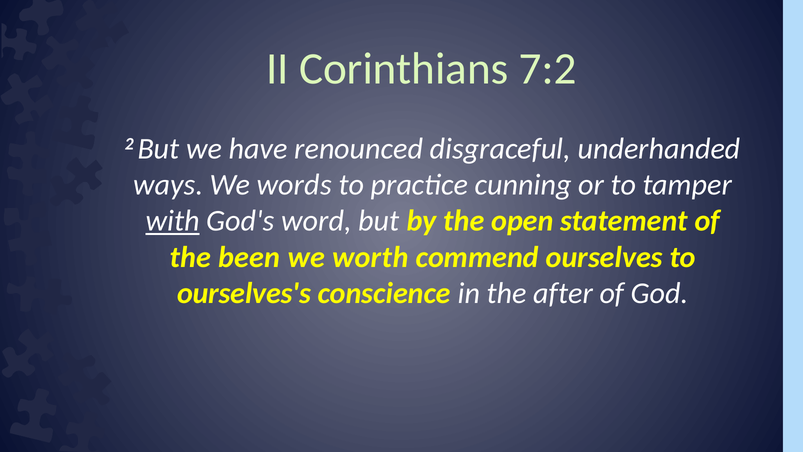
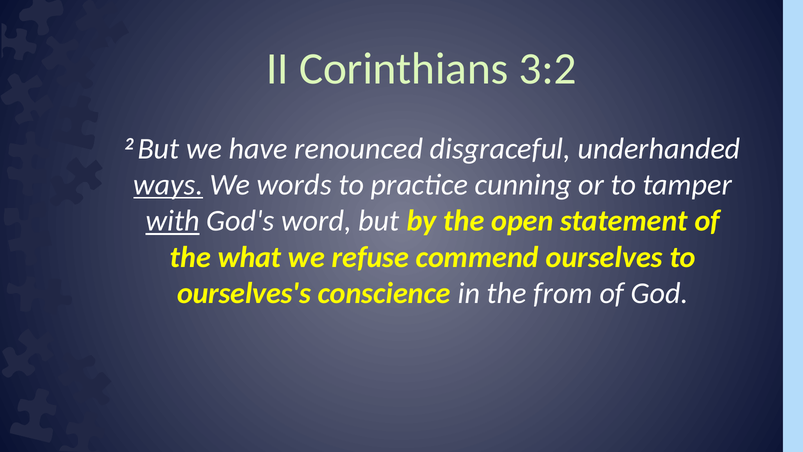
7:2: 7:2 -> 3:2 (548, 69)
ways underline: none -> present (168, 185)
been: been -> what (250, 257)
worth: worth -> refuse (370, 257)
after: after -> from (563, 293)
